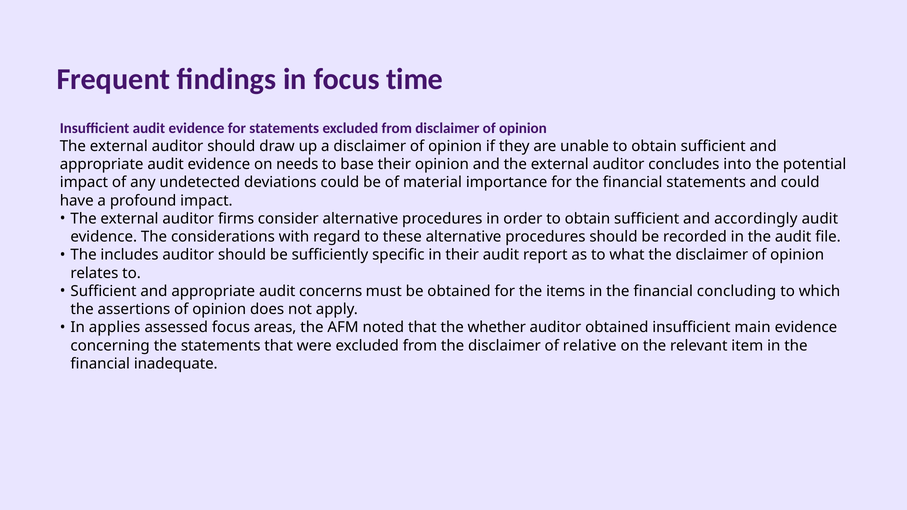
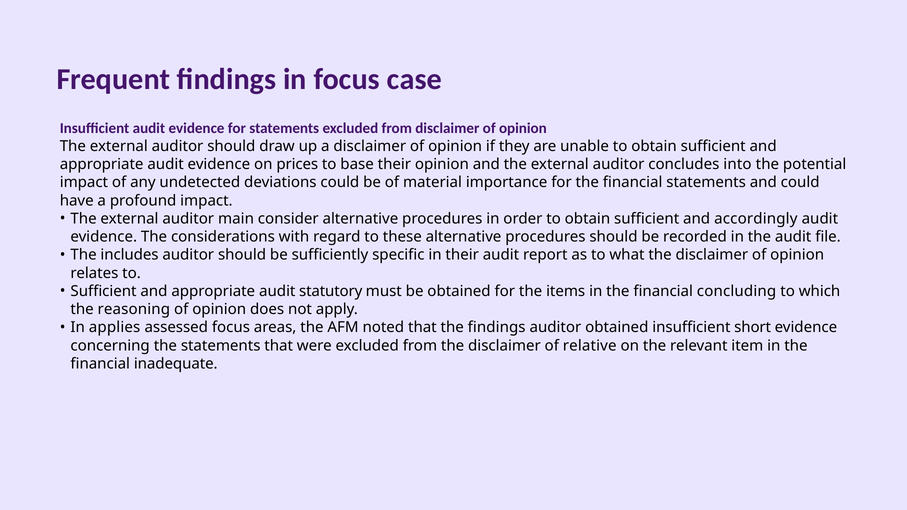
time: time -> case (414, 79)
needs: needs -> prices (297, 164)
firms: firms -> main (236, 219)
concerns: concerns -> statutory (331, 291)
assertions: assertions -> reasoning (134, 309)
the whether: whether -> findings (497, 328)
main: main -> short (753, 328)
